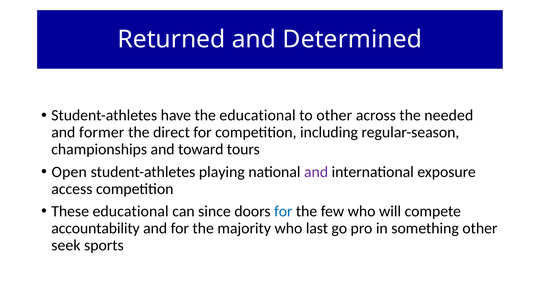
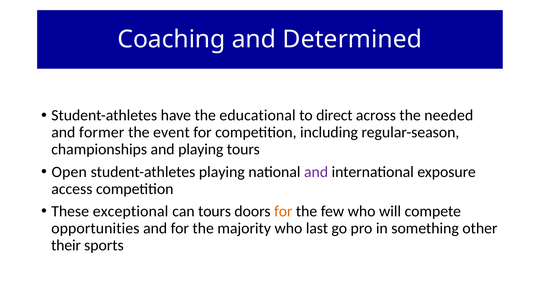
Returned: Returned -> Coaching (171, 39)
to other: other -> direct (334, 116)
direct: direct -> event (171, 133)
and toward: toward -> playing (201, 150)
These educational: educational -> exceptional (131, 212)
can since: since -> tours (215, 212)
for colour: blue -> orange (283, 212)
accountability: accountability -> opportunities (95, 229)
seek: seek -> their (66, 246)
